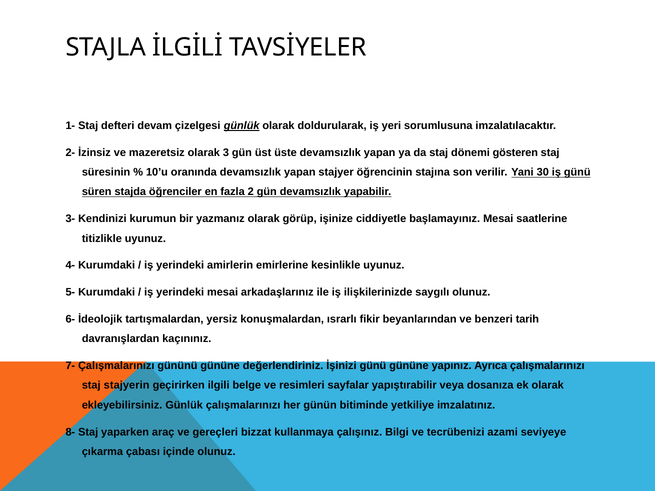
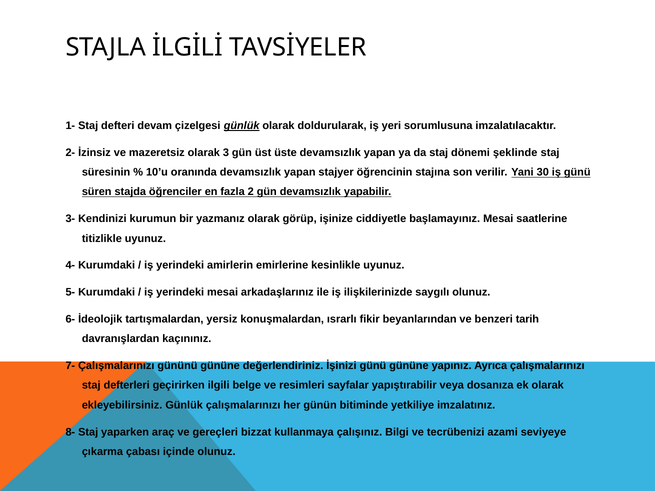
gösteren: gösteren -> şeklinde (515, 153)
stajyerin: stajyerin -> defterleri (127, 386)
